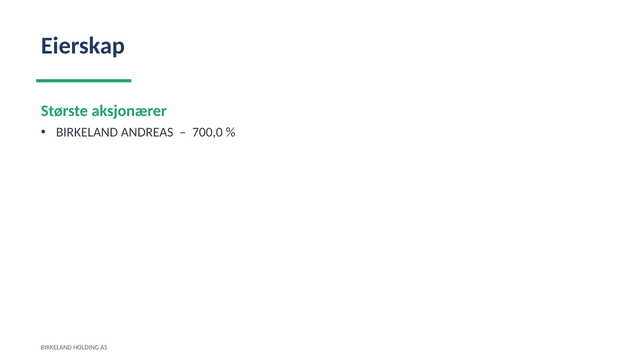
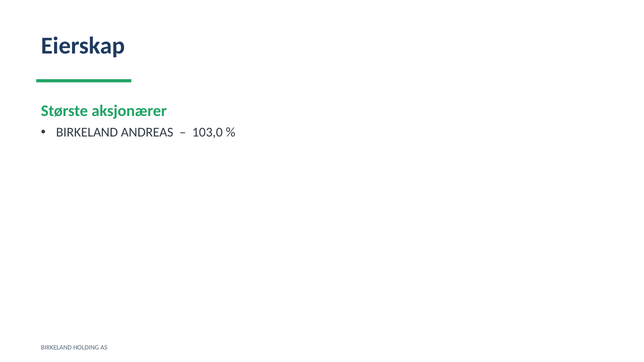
700,0: 700,0 -> 103,0 (207, 132)
